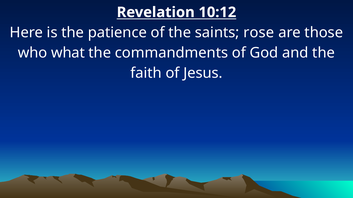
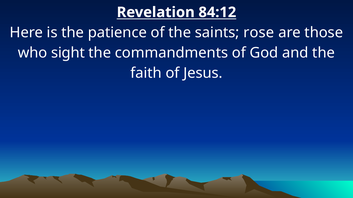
10:12: 10:12 -> 84:12 (217, 12)
what: what -> sight (68, 53)
